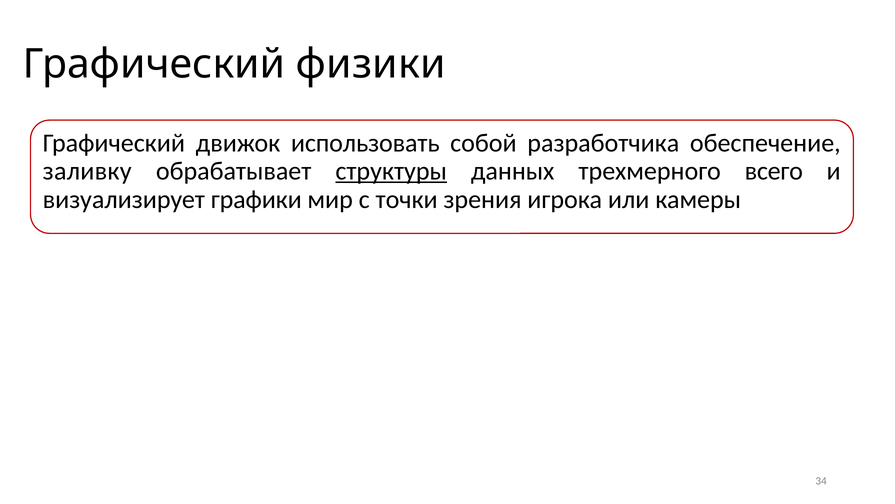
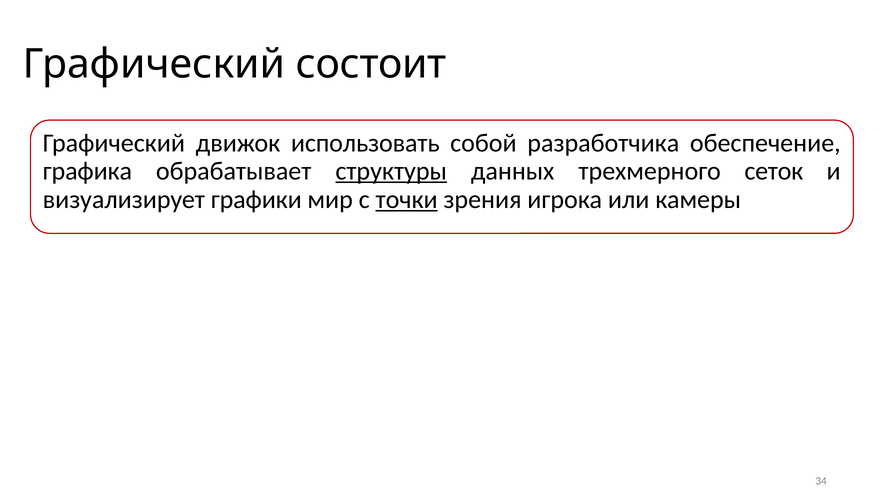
физики: физики -> состоит (371, 64)
заливку: заливку -> графика (87, 171)
всего: всего -> сеток (774, 171)
точки underline: none -> present (407, 199)
